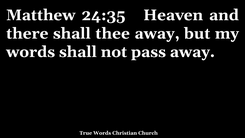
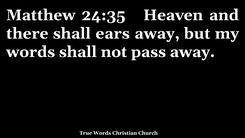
thee: thee -> ears (113, 33)
